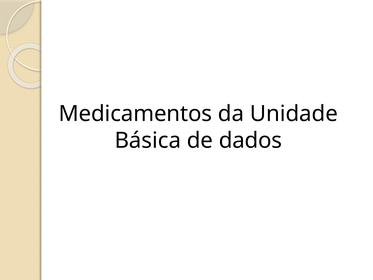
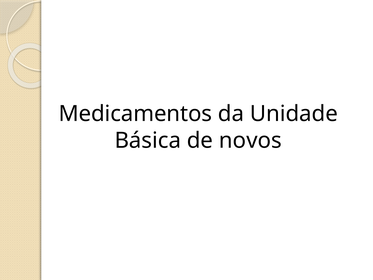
dados: dados -> novos (250, 140)
